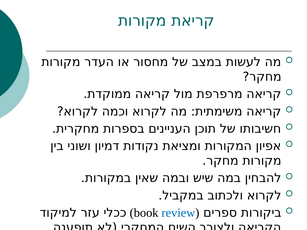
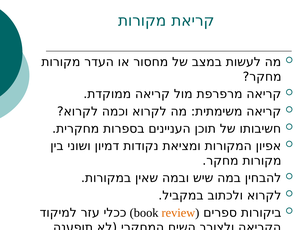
review colour: blue -> orange (178, 213)
